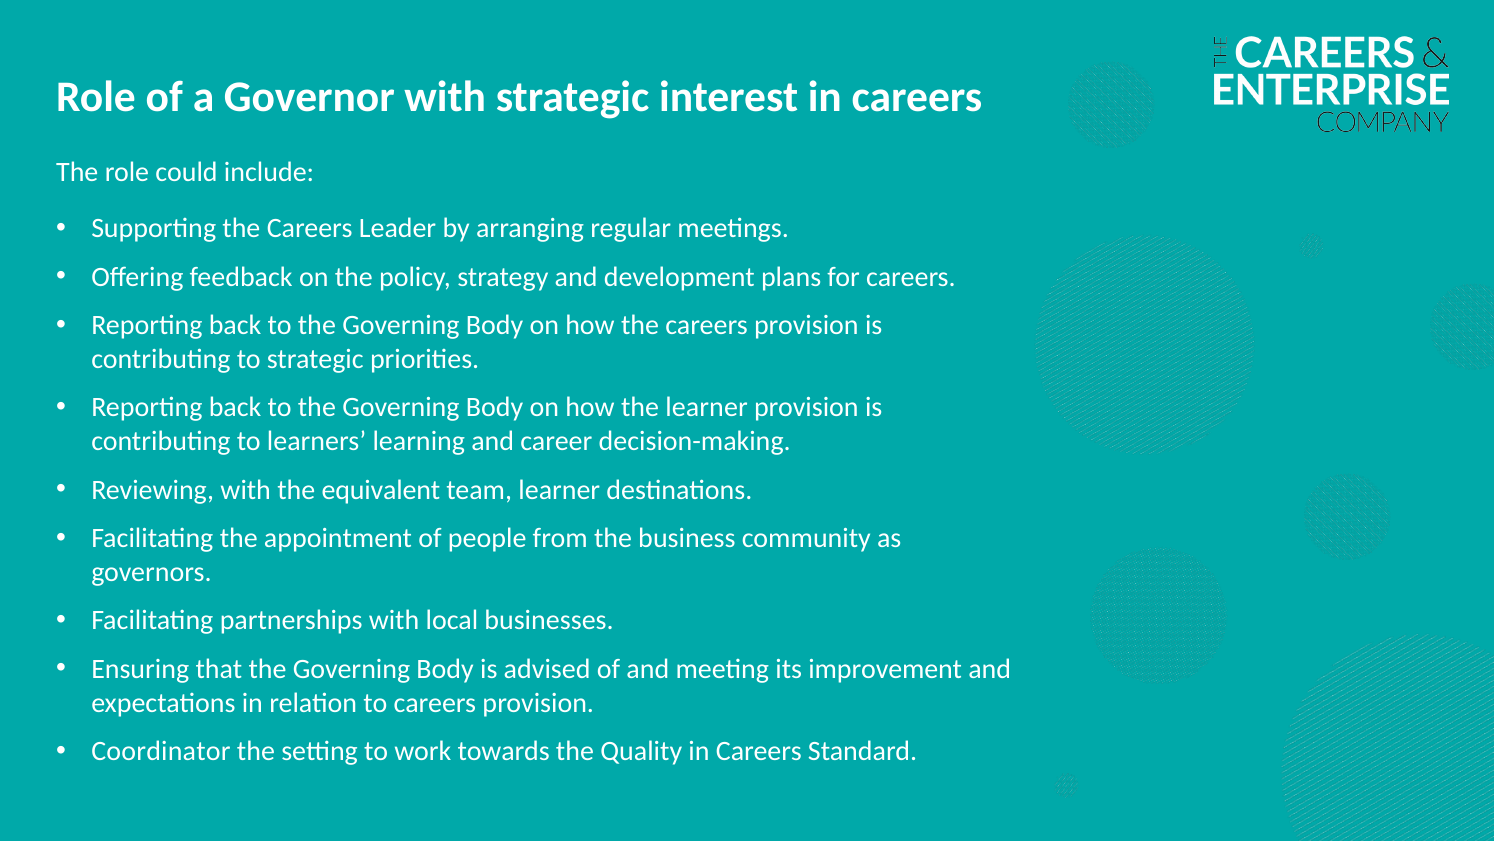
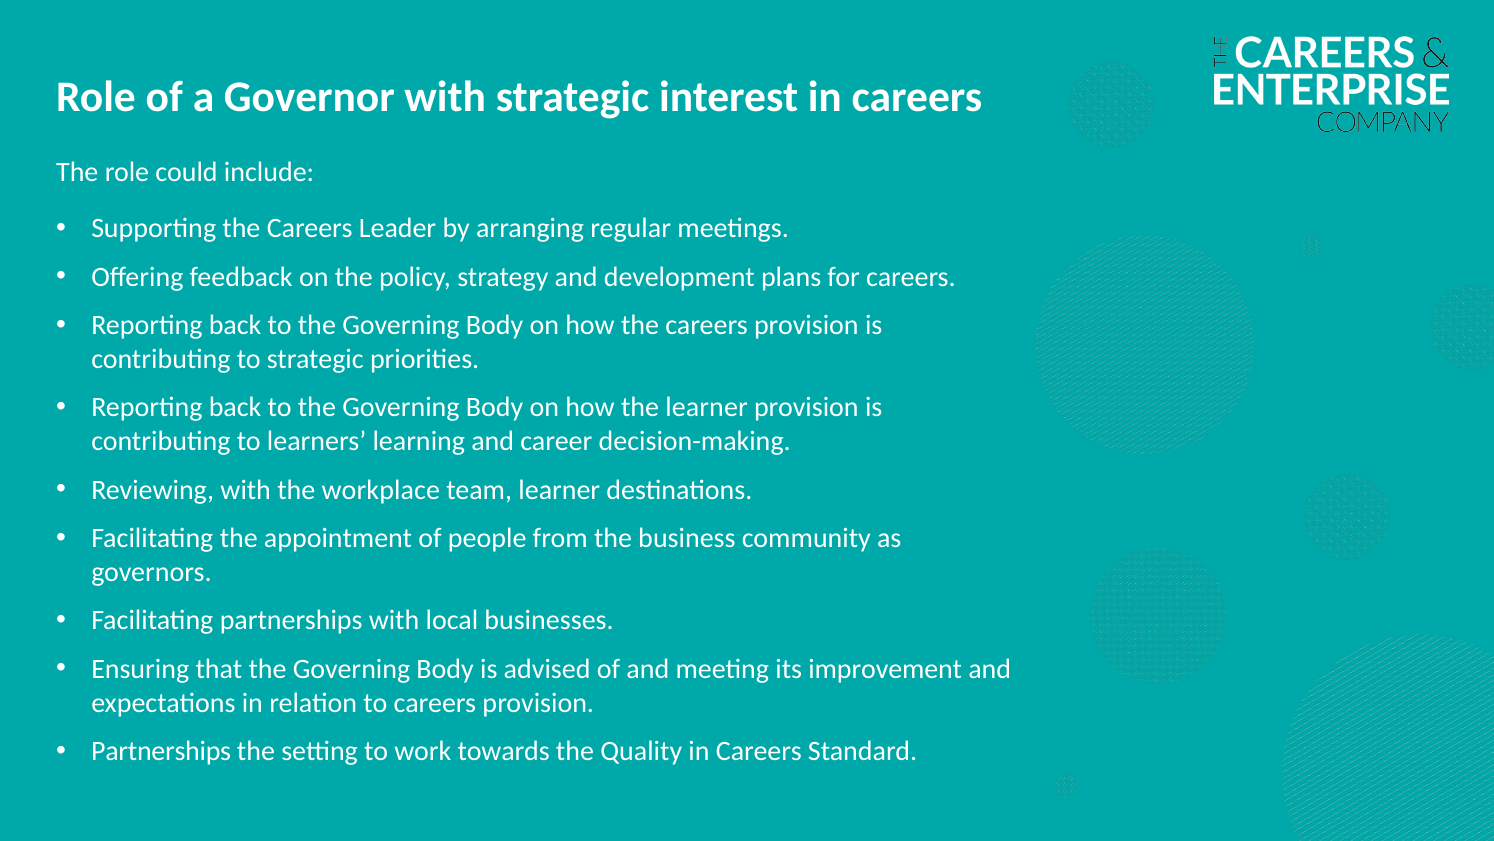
equivalent: equivalent -> workplace (381, 489)
Coordinator: Coordinator -> Partnerships (161, 751)
